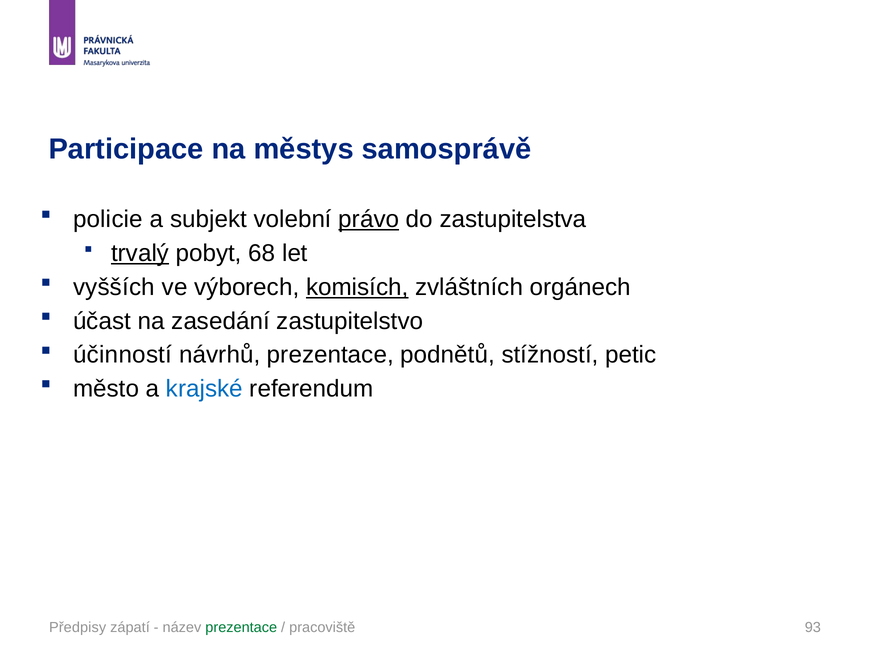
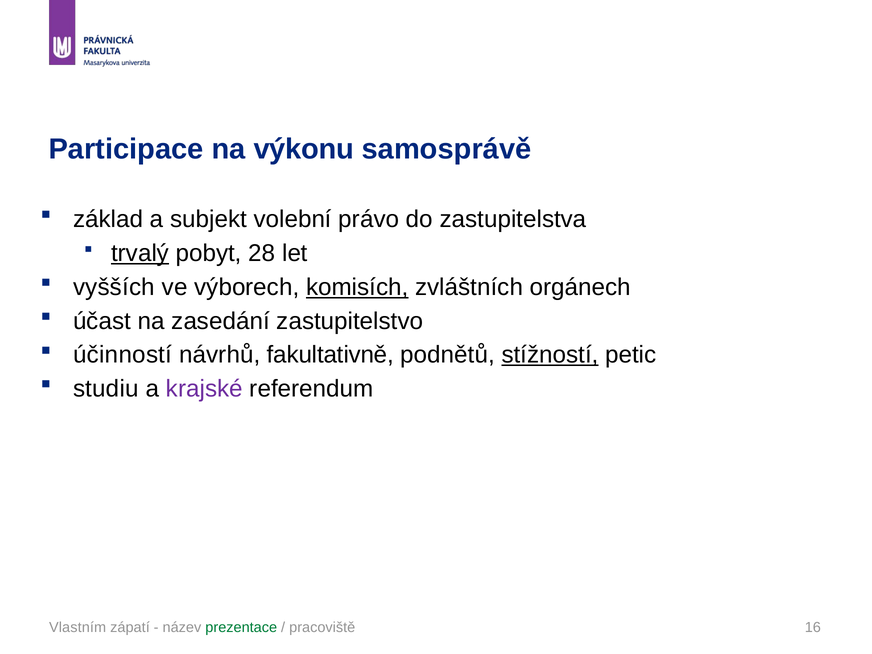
městys: městys -> výkonu (304, 149)
policie: policie -> základ (108, 219)
právo underline: present -> none (369, 219)
68: 68 -> 28 (262, 253)
návrhů prezentace: prezentace -> fakultativně (330, 355)
stížností underline: none -> present (550, 355)
město: město -> studiu (106, 389)
krajské colour: blue -> purple (204, 389)
Předpisy: Předpisy -> Vlastním (78, 627)
93: 93 -> 16 (813, 627)
